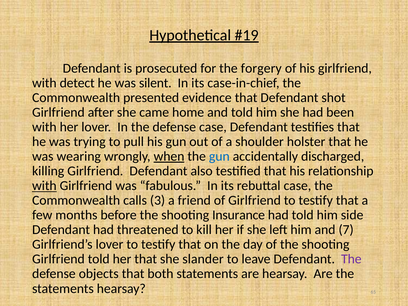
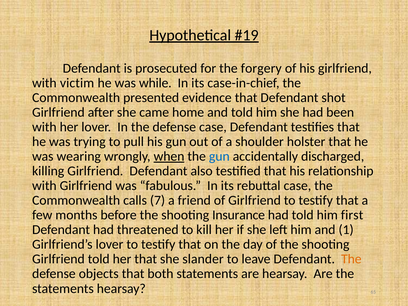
detect: detect -> victim (77, 83)
silent: silent -> while (155, 83)
with underline: present -> none (44, 186)
3: 3 -> 7 (158, 200)
side: side -> first (352, 215)
7: 7 -> 1 (346, 230)
The colour: purple -> orange (351, 259)
